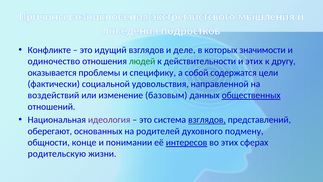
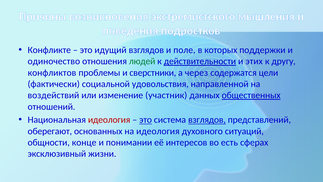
деле: деле -> поле (184, 50)
значимости: значимости -> поддержки (262, 50)
действительности underline: none -> present (200, 61)
оказывается: оказывается -> конфликтов (52, 73)
специфику: специфику -> сверстники (153, 73)
собой: собой -> через (196, 73)
базовым: базовым -> участник (166, 95)
идеология colour: purple -> red (109, 120)
это underline: none -> present (146, 120)
на родителей: родителей -> идеология (158, 131)
подмену: подмену -> ситуаций (244, 131)
интересов underline: present -> none (187, 142)
во этих: этих -> есть (229, 142)
родительскую: родительскую -> эксклюзивный (57, 154)
